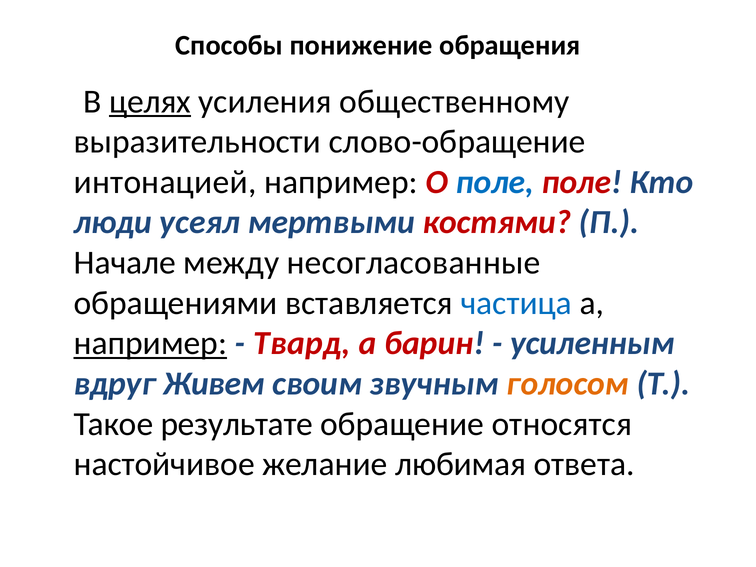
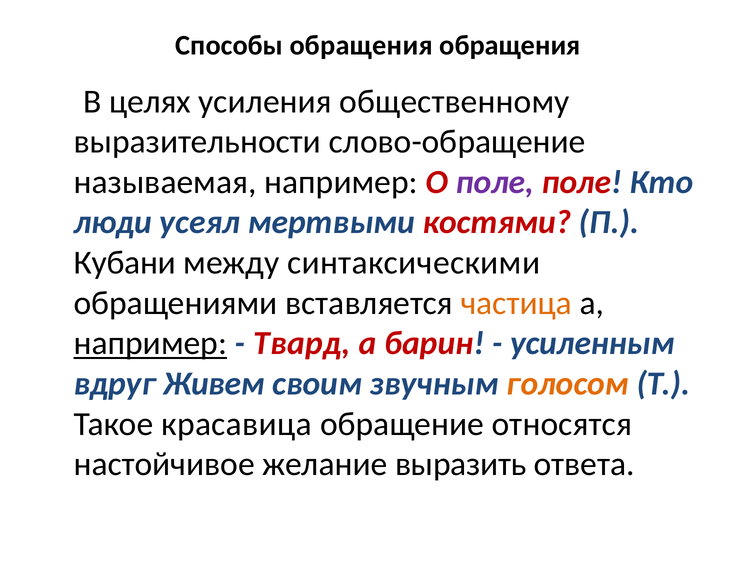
Способы понижение: понижение -> обращения (361, 45)
целях underline: present -> none (150, 101)
интонацией: интонацией -> называемая (165, 182)
поле colour: blue -> purple (495, 182)
Начале: Начале -> Кубани (125, 263)
несогласованные: несогласованные -> синтаксическими (414, 263)
частица colour: blue -> orange (516, 303)
результате: результате -> красавица (237, 424)
любимая: любимая -> выразить (461, 464)
